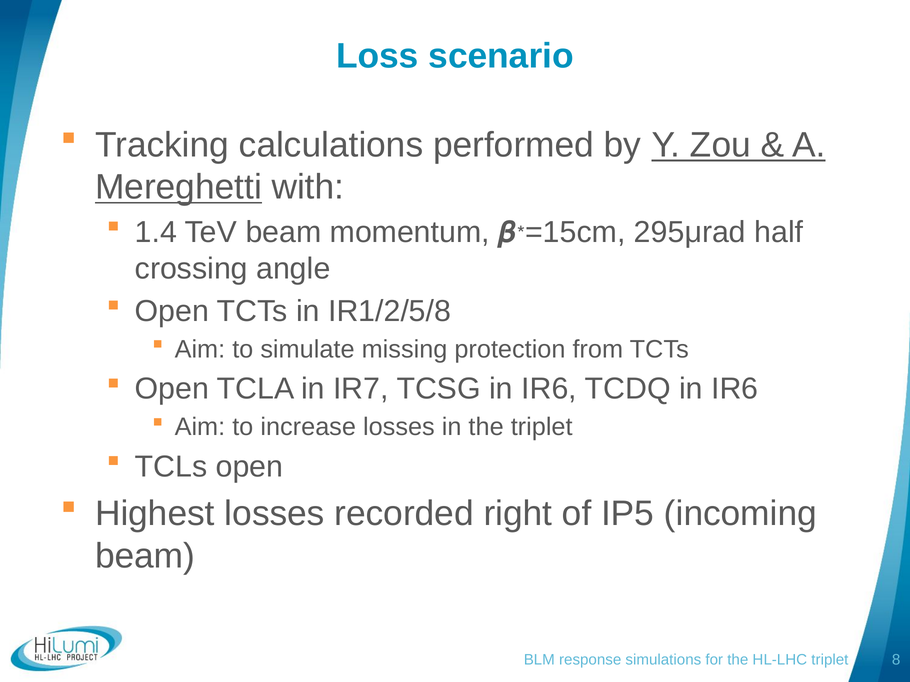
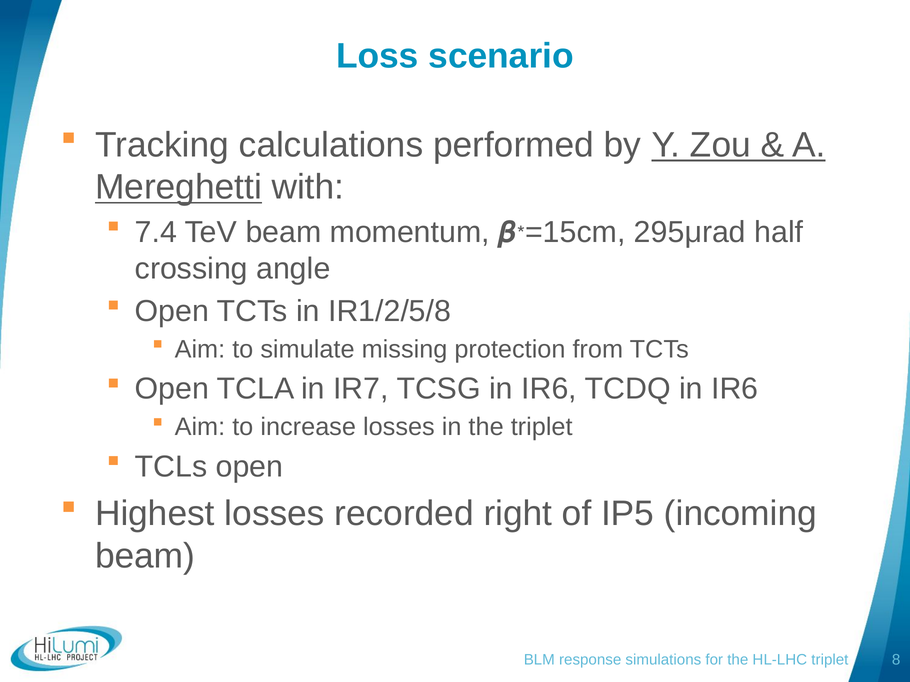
1.4: 1.4 -> 7.4 (156, 232)
